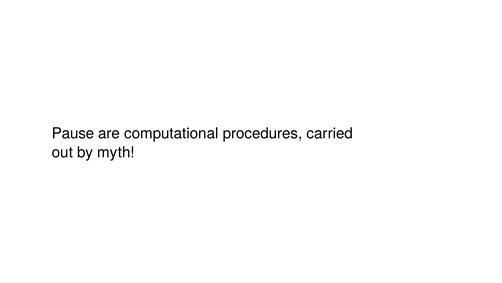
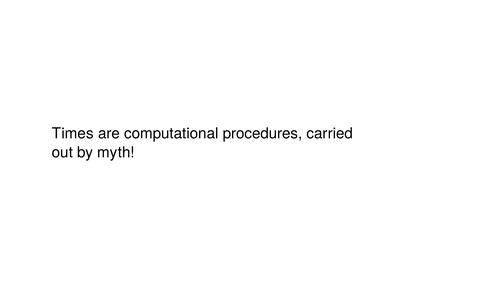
Pause: Pause -> Times (73, 133)
